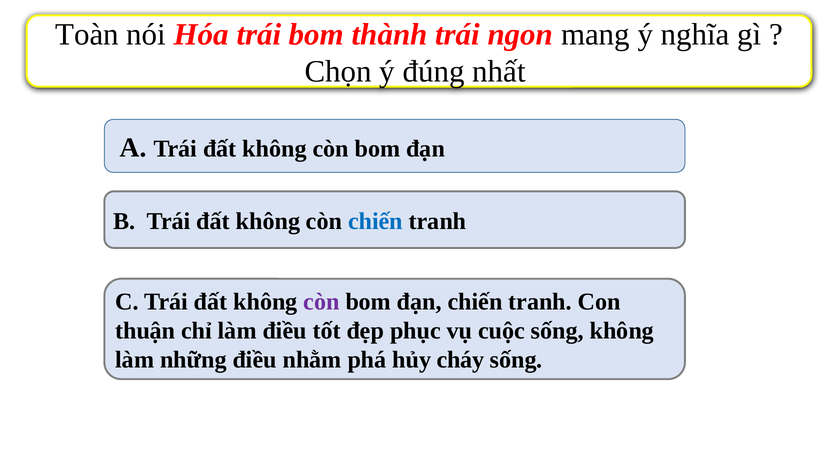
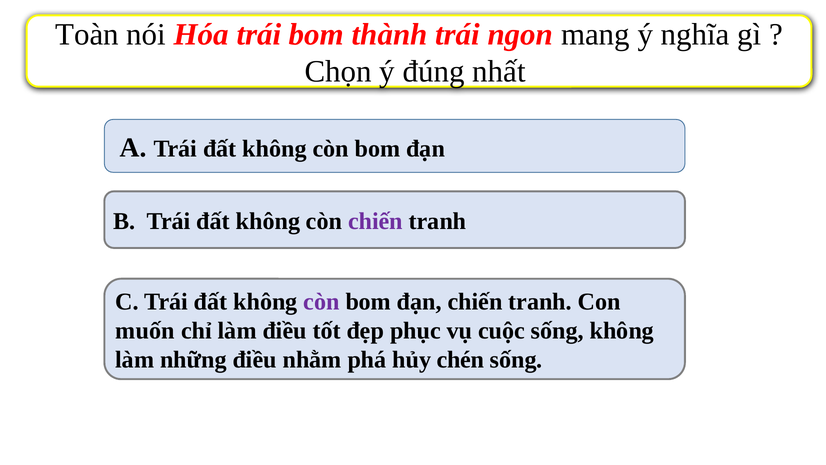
chiến colour: blue -> purple (375, 221)
thuận: thuận -> muốn (145, 330)
cháy: cháy -> chén (461, 359)
